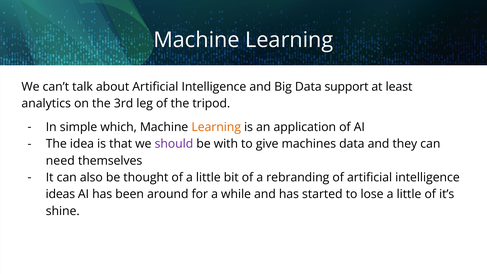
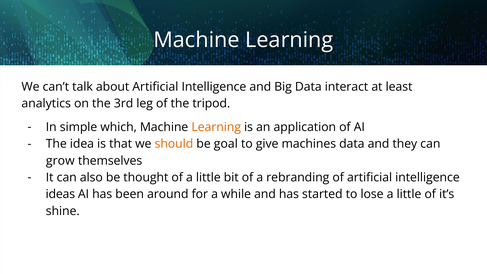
support: support -> interact (347, 87)
should colour: purple -> orange (174, 144)
with: with -> goal (226, 144)
need: need -> grow (60, 161)
